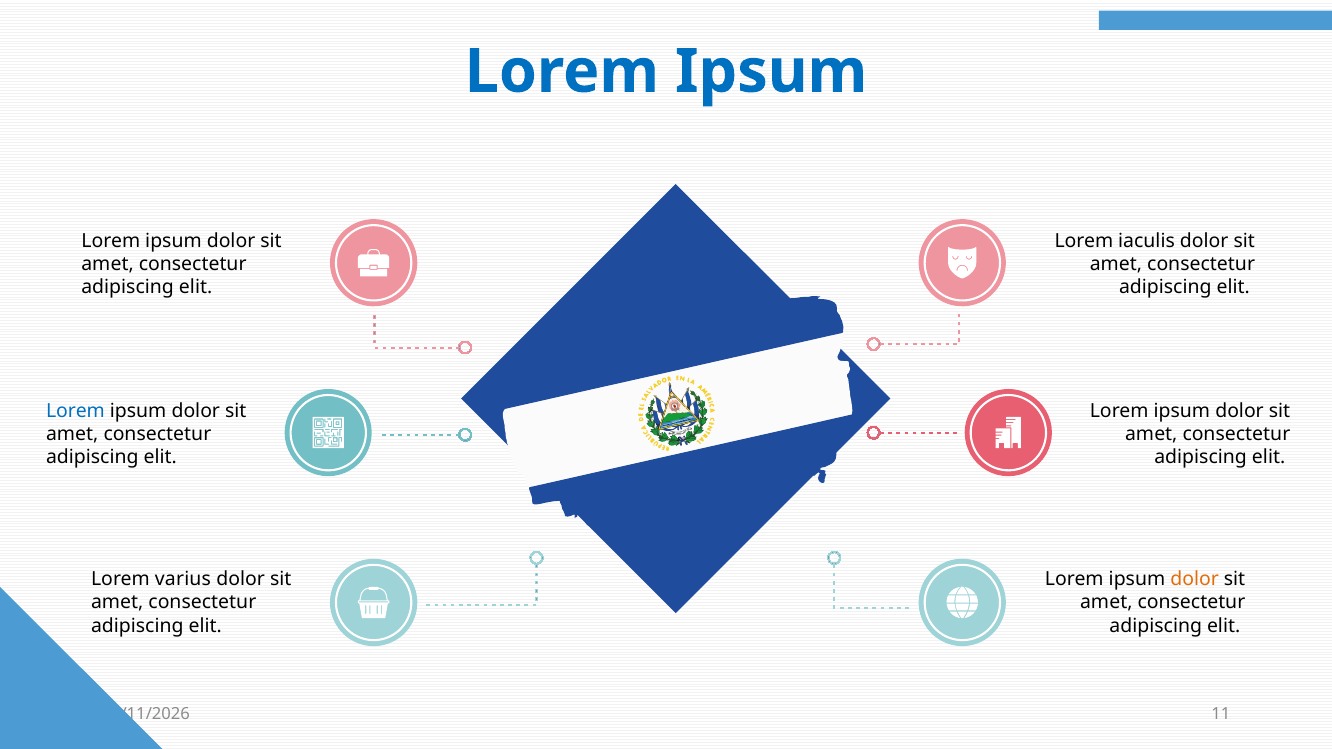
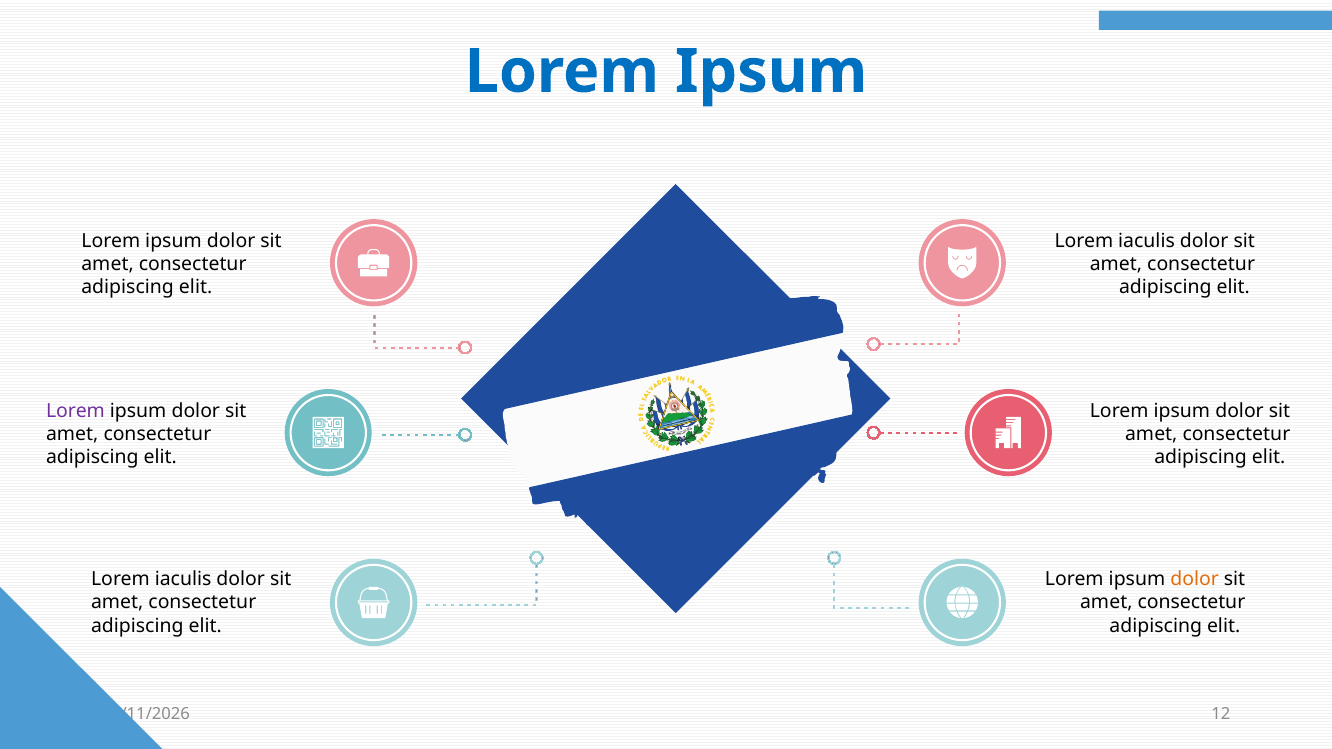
Lorem colour: blue -> purple (76, 411)
varius: varius -> iaculis (183, 579)
11: 11 -> 12 (1221, 714)
